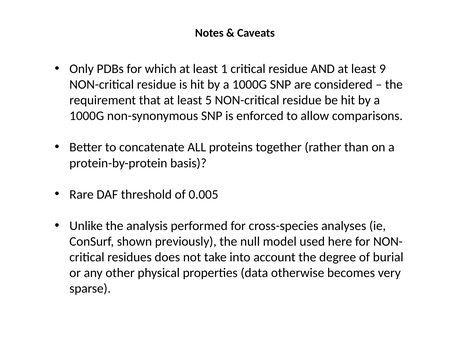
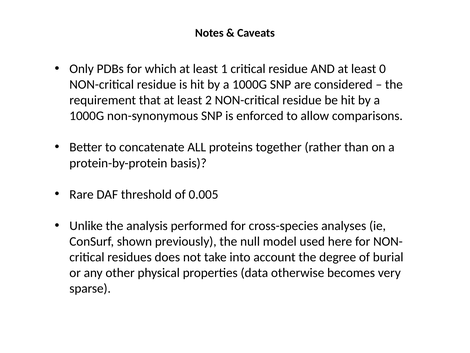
9: 9 -> 0 (383, 69)
5: 5 -> 2 (208, 100)
